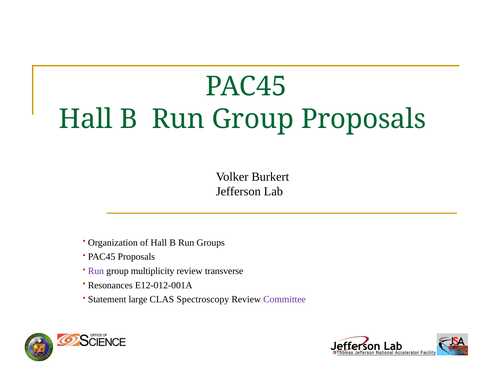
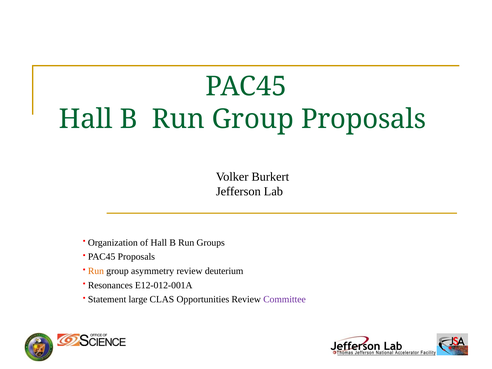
Run colour: purple -> orange (96, 271)
multiplicity: multiplicity -> asymmetry (153, 271)
transverse: transverse -> deuterium (224, 271)
Spectroscopy: Spectroscopy -> Opportunities (203, 299)
